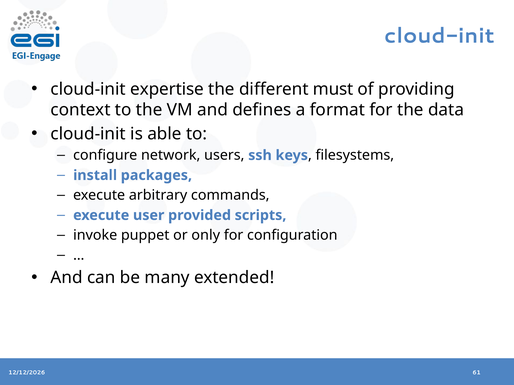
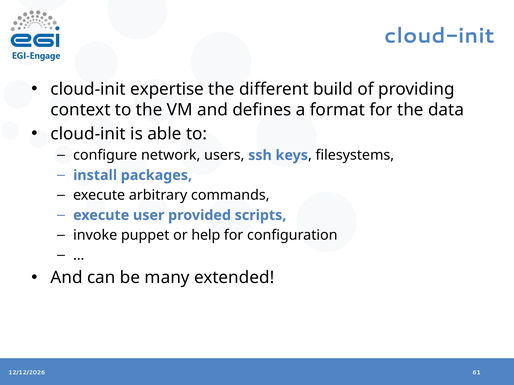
must: must -> build (333, 89)
only: only -> help (206, 236)
